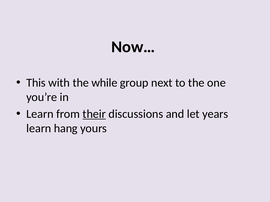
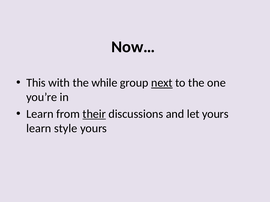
next underline: none -> present (162, 83)
let years: years -> yours (215, 114)
hang: hang -> style (66, 129)
